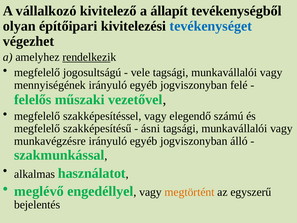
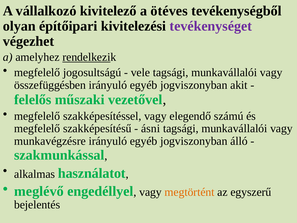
állapít: állapít -> ötéves (169, 11)
tevékenységet colour: blue -> purple (211, 26)
mennyiségének: mennyiségének -> összefüggésben (50, 85)
felé: felé -> akit (239, 85)
